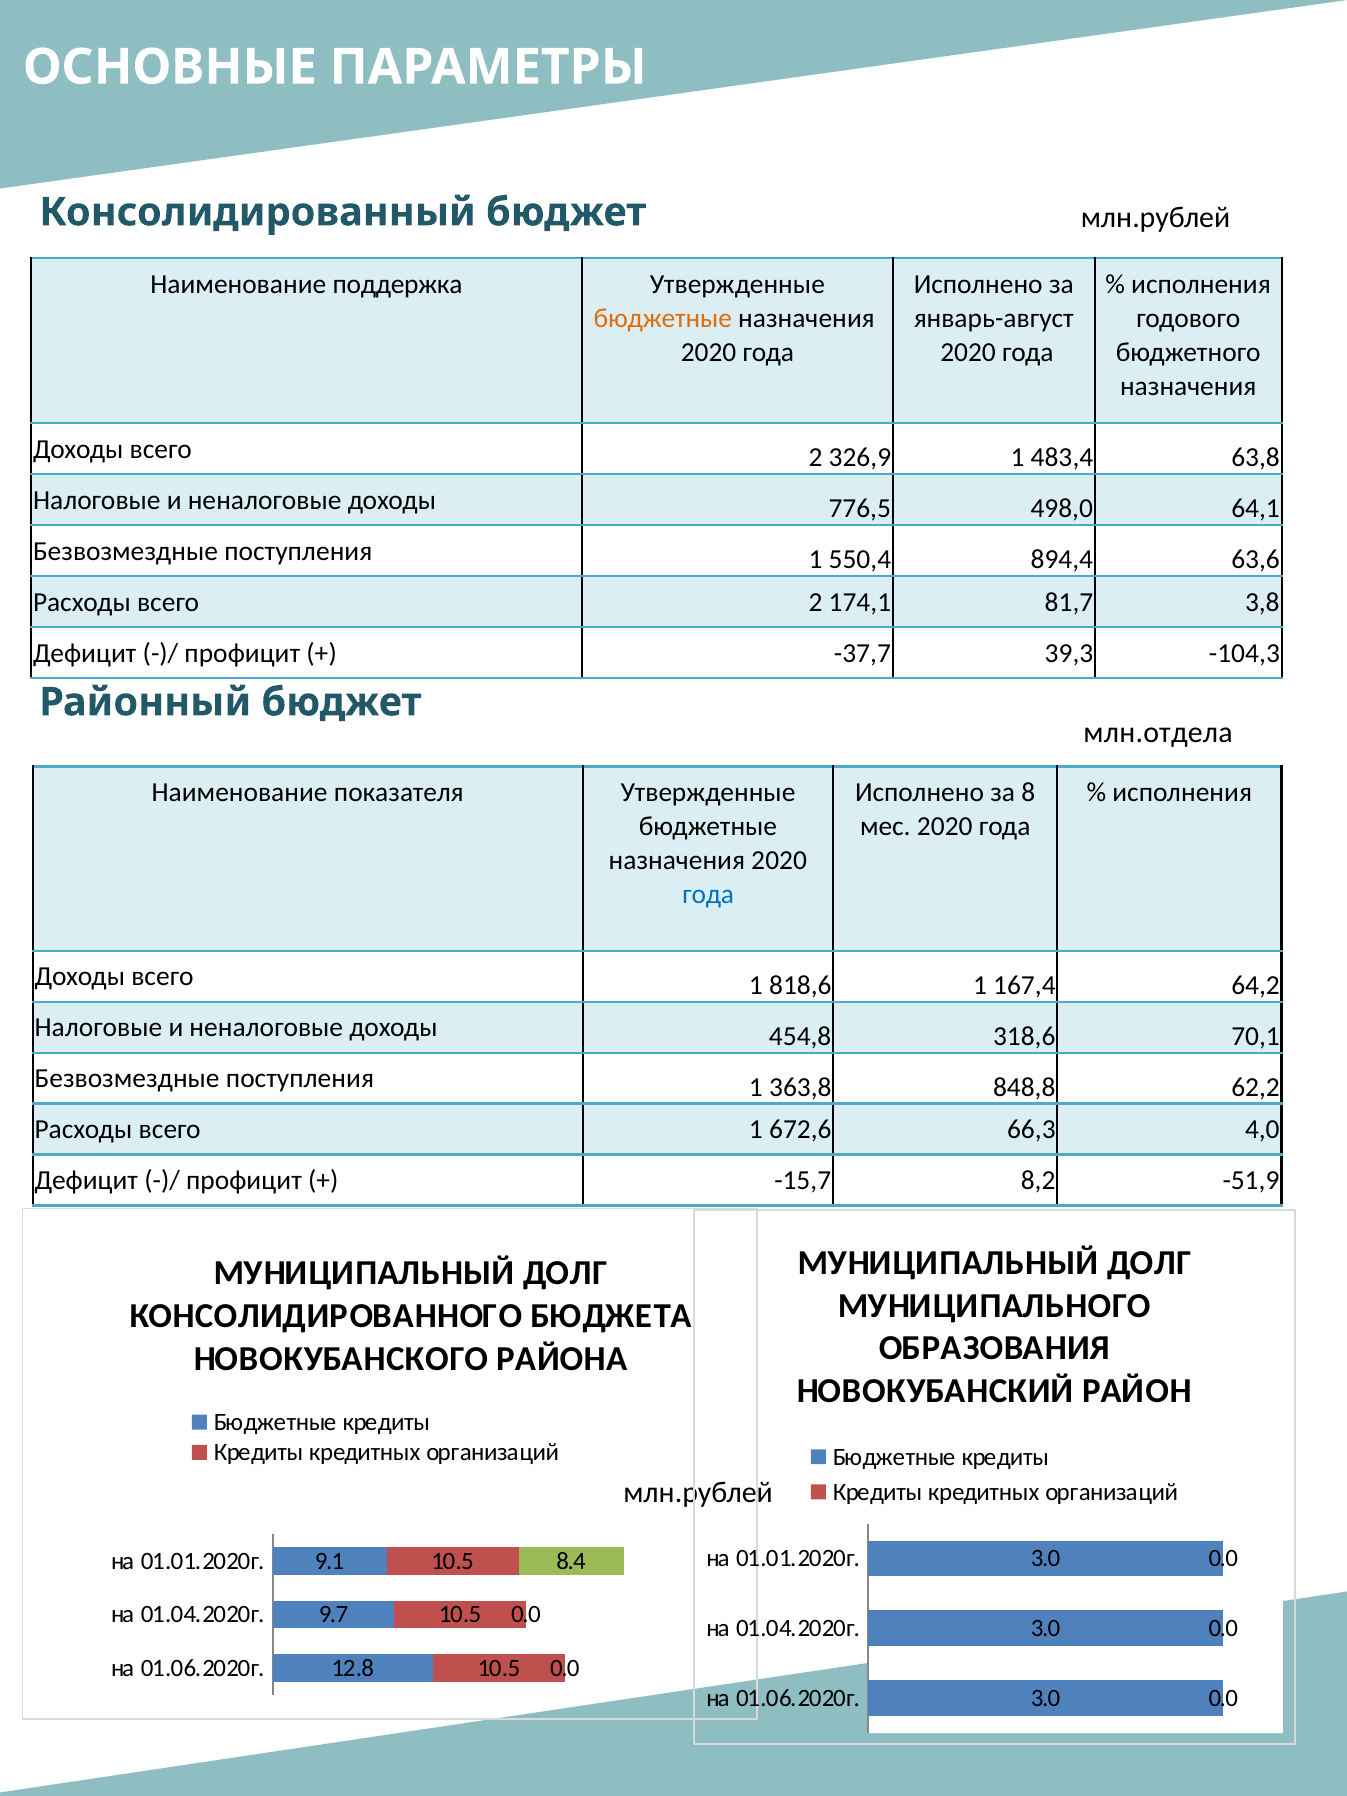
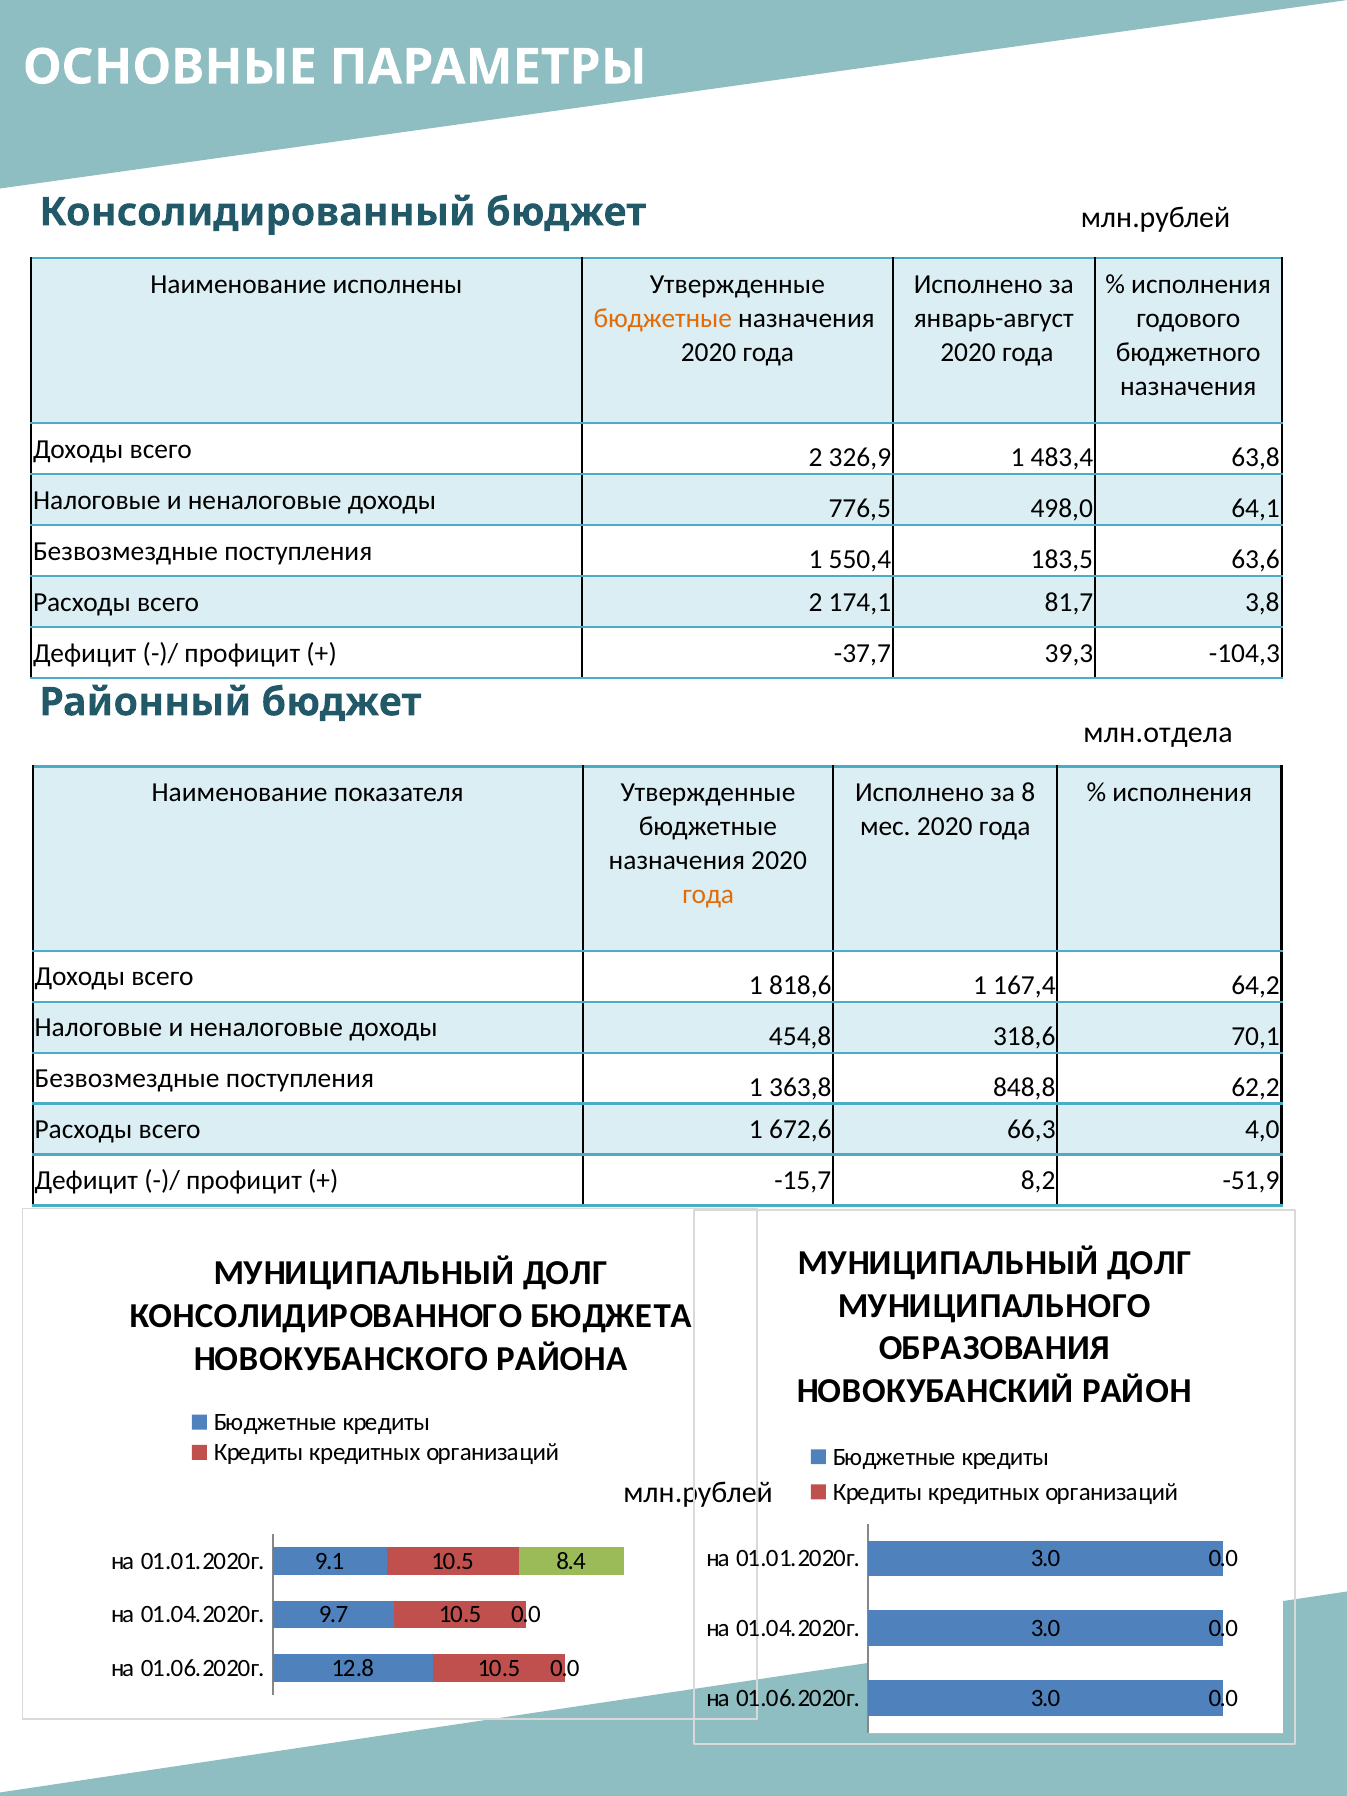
поддержка: поддержка -> исполнены (397, 284)
894,4: 894,4 -> 183,5 (1062, 559)
года colour: blue -> orange (708, 894)
